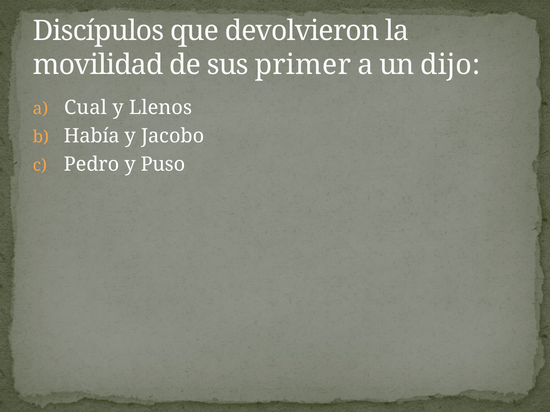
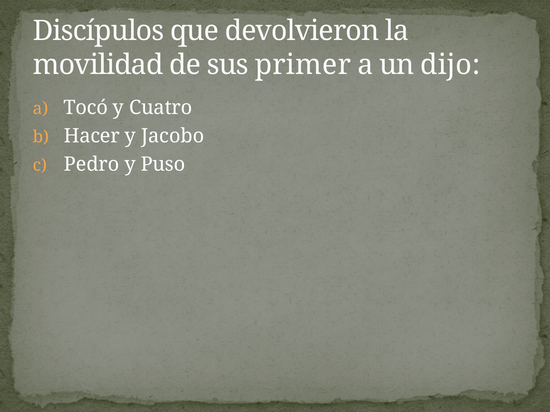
Cual: Cual -> Tocó (86, 108)
Llenos: Llenos -> Cuatro (161, 108)
Había: Había -> Hacer (92, 136)
